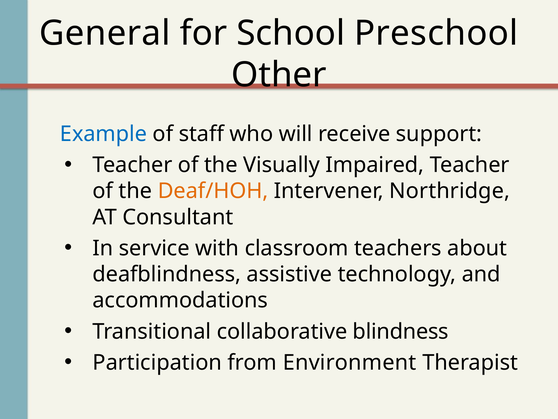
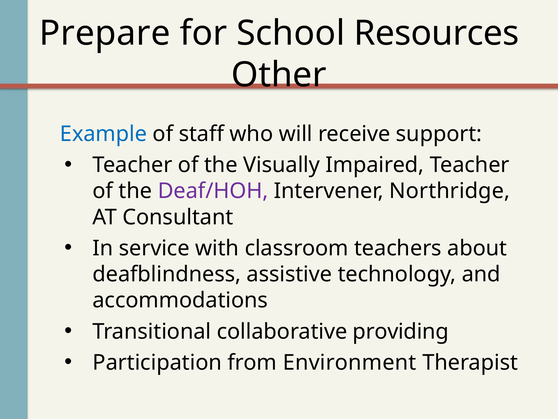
General: General -> Prepare (105, 33)
Preschool: Preschool -> Resources (437, 33)
Deaf/HOH colour: orange -> purple (213, 191)
collaborative blindness: blindness -> providing (401, 331)
